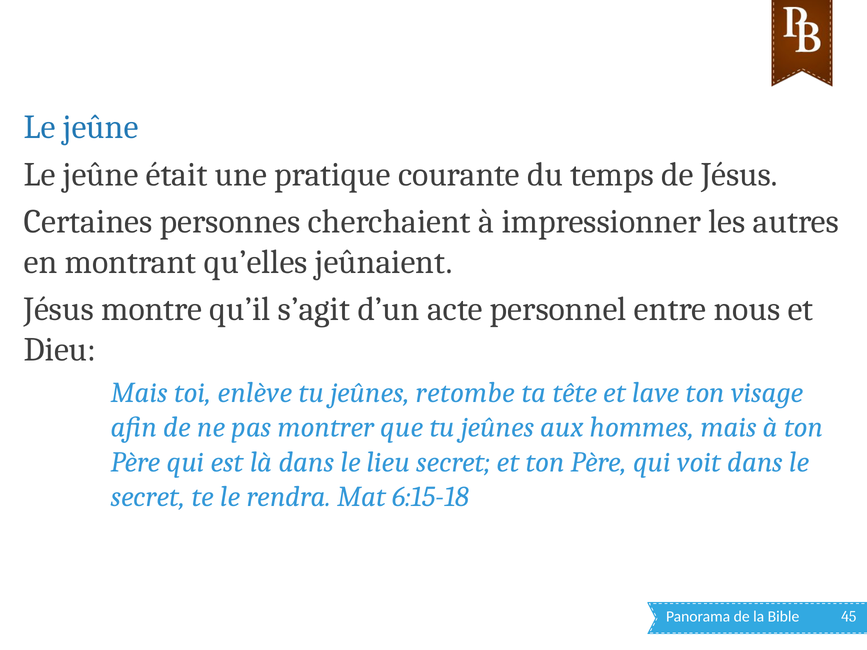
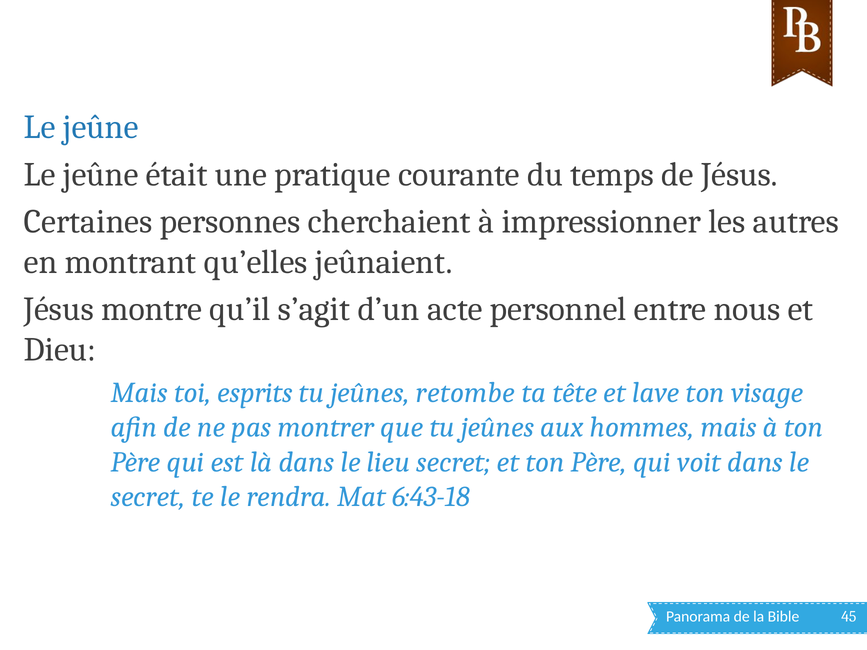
enlève: enlève -> esprits (255, 393)
6:15-18: 6:15-18 -> 6:43-18 (431, 497)
